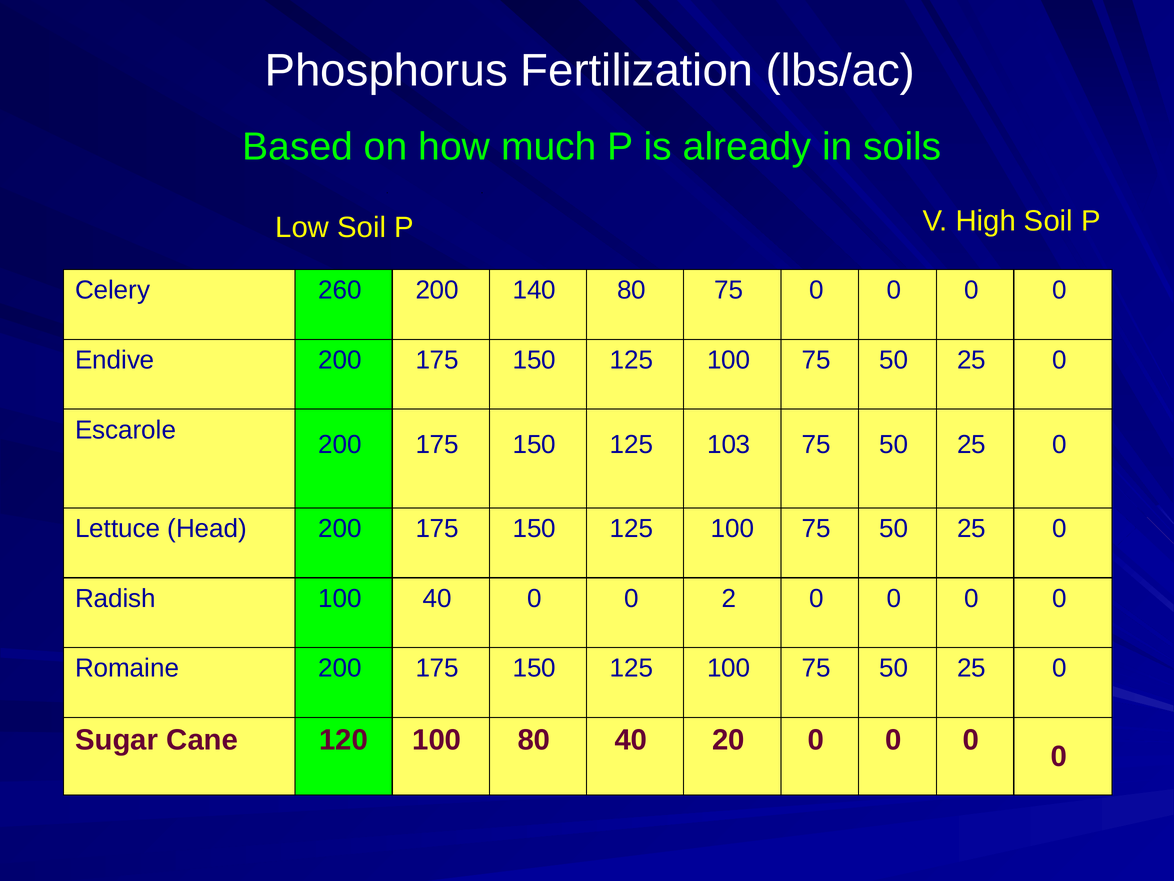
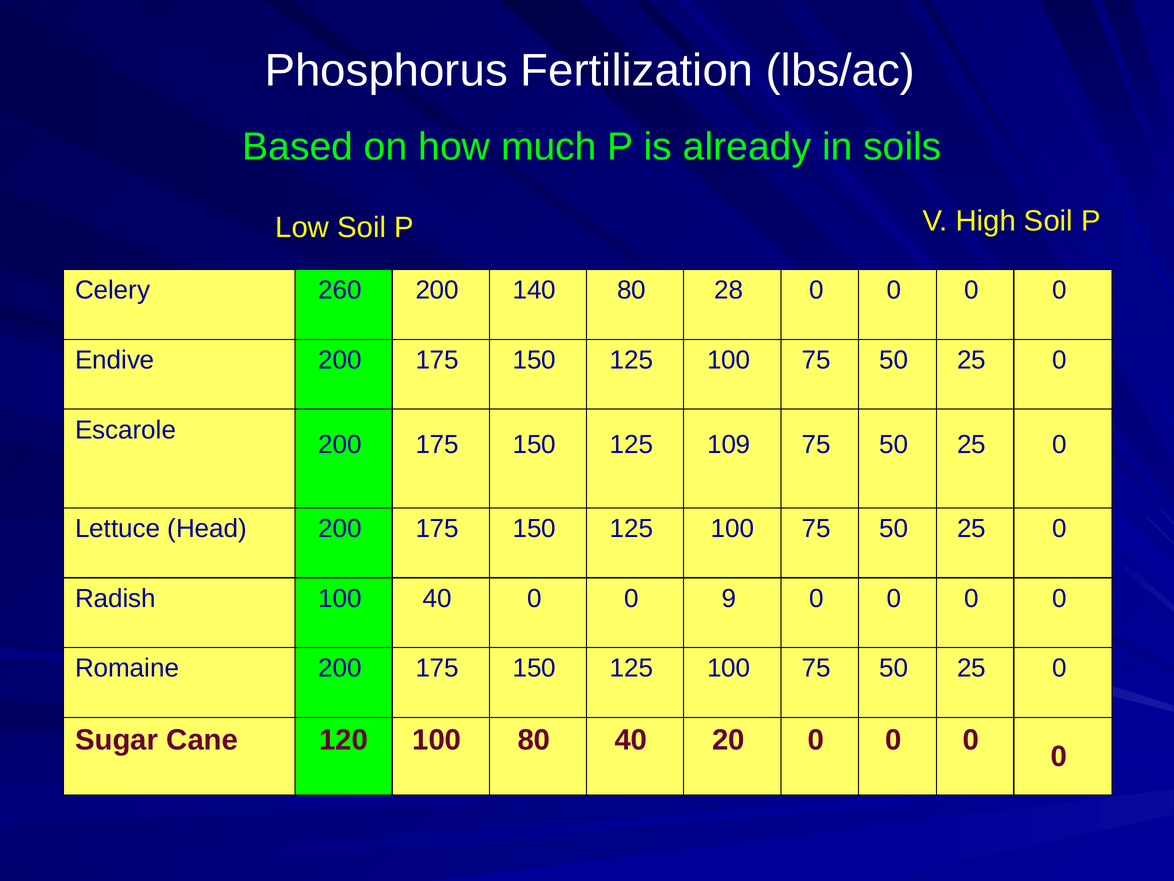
80 75: 75 -> 28 (729, 290)
103: 103 -> 109 (729, 444)
2: 2 -> 9 (729, 598)
